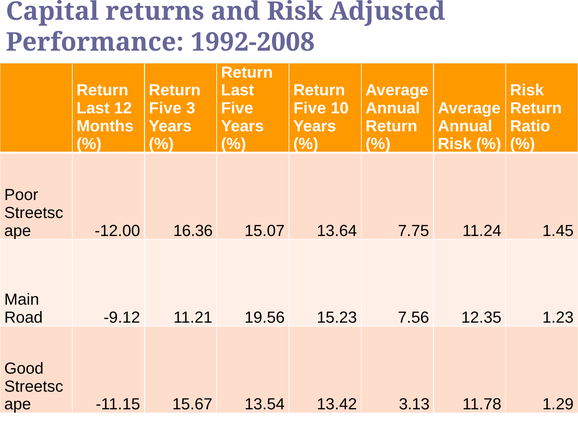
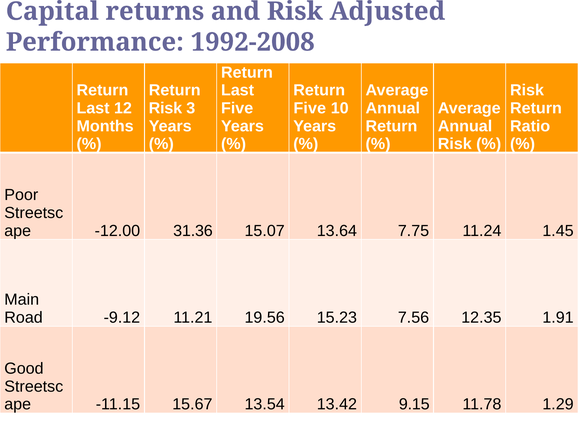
Five: Five -> Risk (165, 108)
16.36: 16.36 -> 31.36 (193, 231)
1.23: 1.23 -> 1.91 (558, 318)
3.13: 3.13 -> 9.15 (414, 405)
